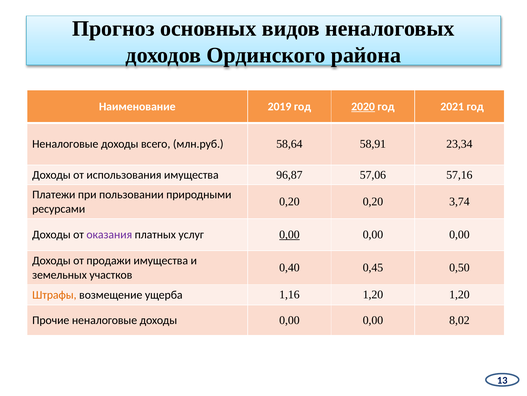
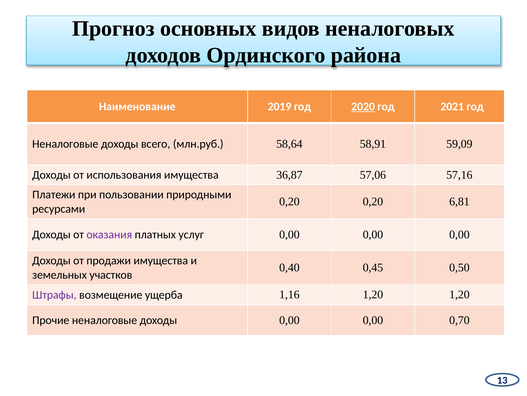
23,34: 23,34 -> 59,09 (459, 144)
96,87: 96,87 -> 36,87 (289, 175)
3,74: 3,74 -> 6,81 (459, 201)
0,00 underline: present -> none (289, 234)
Штрафы colour: orange -> purple (54, 294)
8,02: 8,02 -> 0,70 (459, 320)
